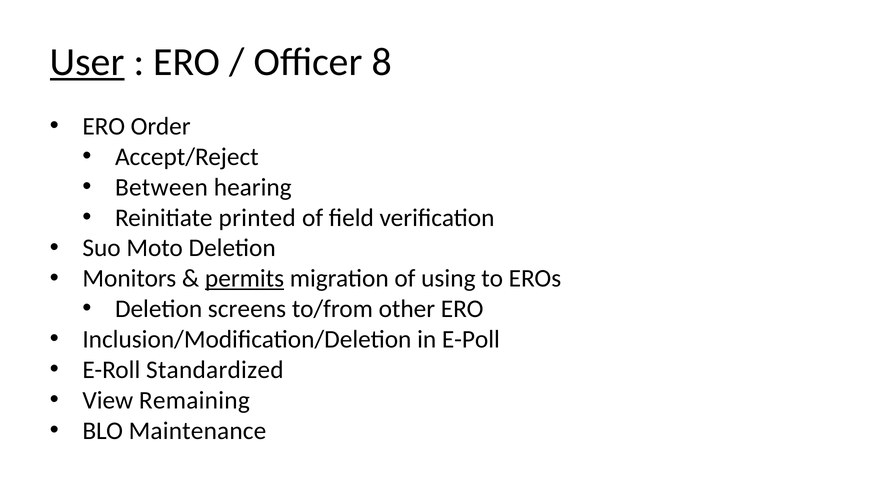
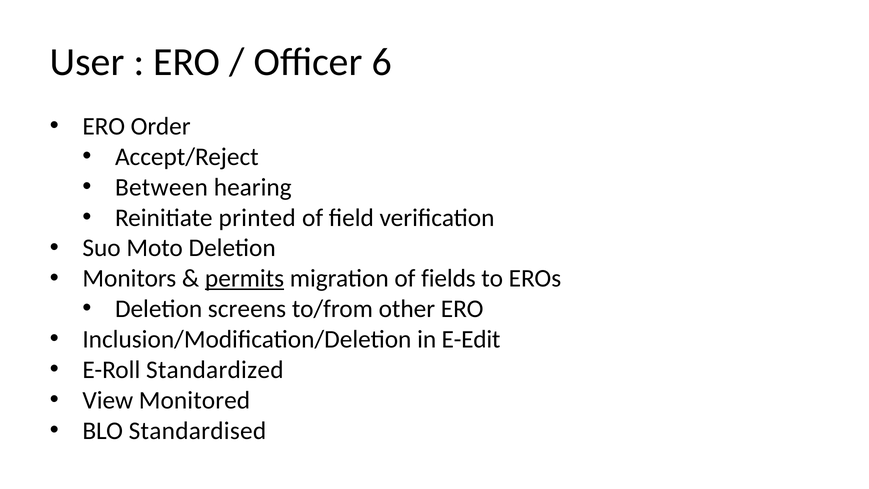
User underline: present -> none (87, 62)
8: 8 -> 6 (382, 62)
using: using -> fields (448, 278)
E-Poll: E-Poll -> E-Edit (471, 339)
Remaining: Remaining -> Monitored (194, 400)
Maintenance: Maintenance -> Standardised (197, 431)
